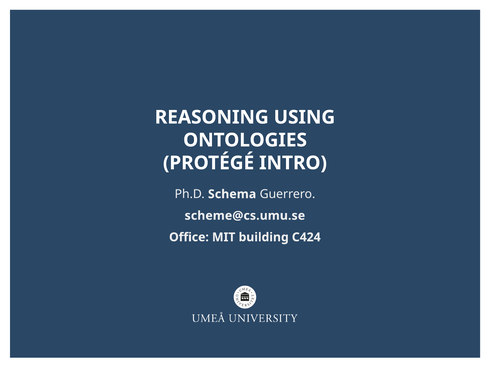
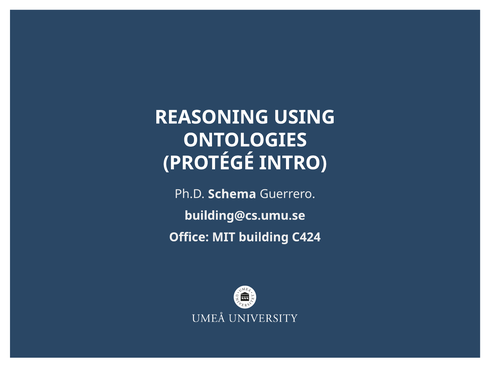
scheme@cs.umu.se: scheme@cs.umu.se -> building@cs.umu.se (245, 215)
